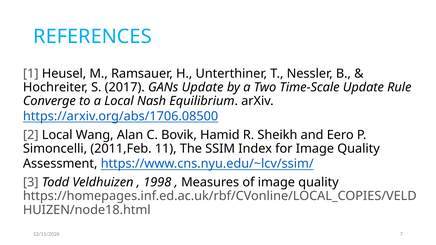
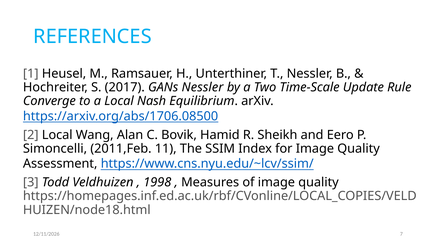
GANs Update: Update -> Nessler (203, 87)
